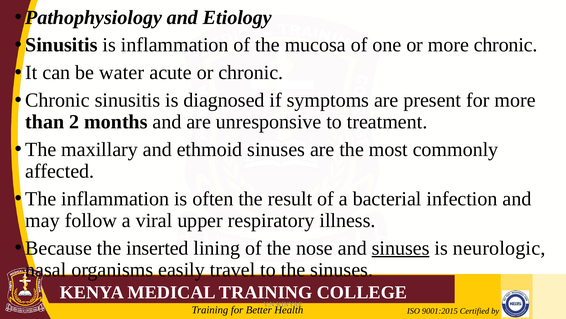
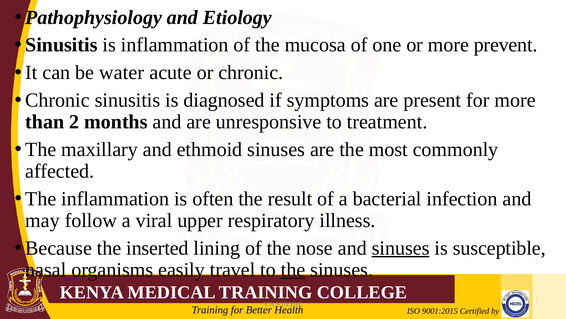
more chronic: chronic -> prevent (506, 45)
neurologic: neurologic -> susceptible (499, 248)
the underline: none -> present (293, 269)
